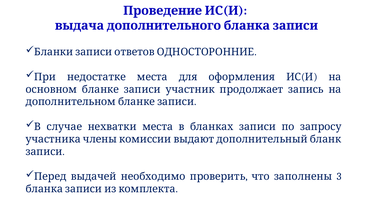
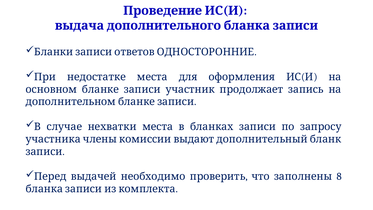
3: 3 -> 8 (339, 176)
